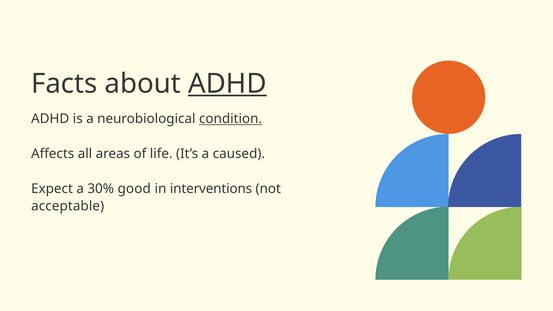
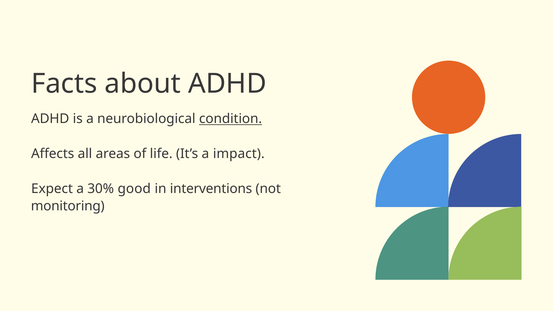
ADHD underline: present -> none (227, 84)
caused: caused -> impact (239, 154)
acceptable: acceptable -> monitoring (68, 206)
